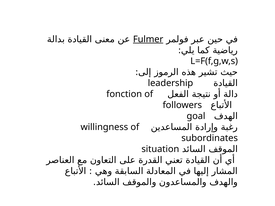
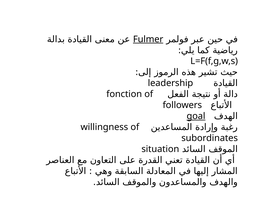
goal underline: none -> present (196, 116)
